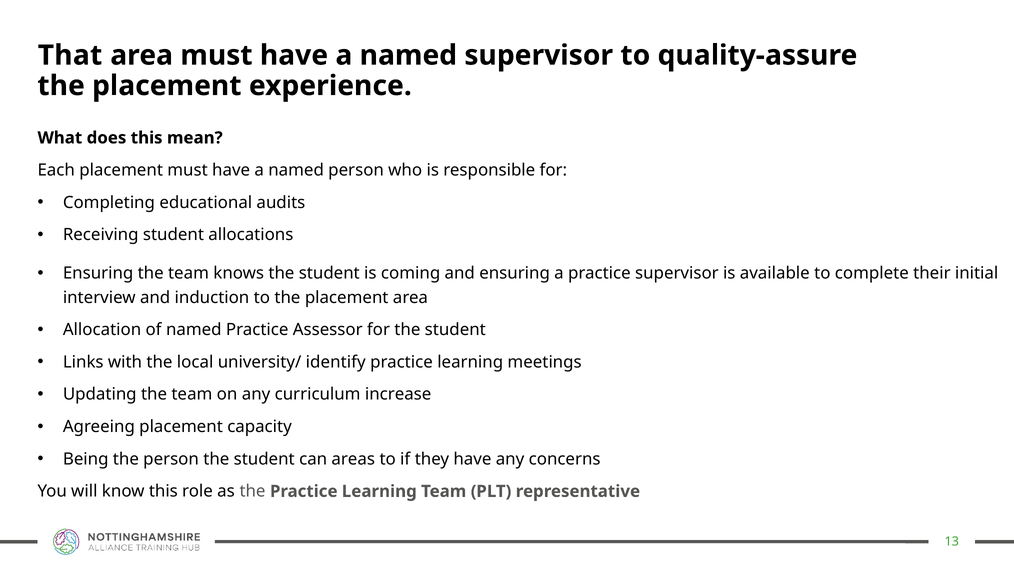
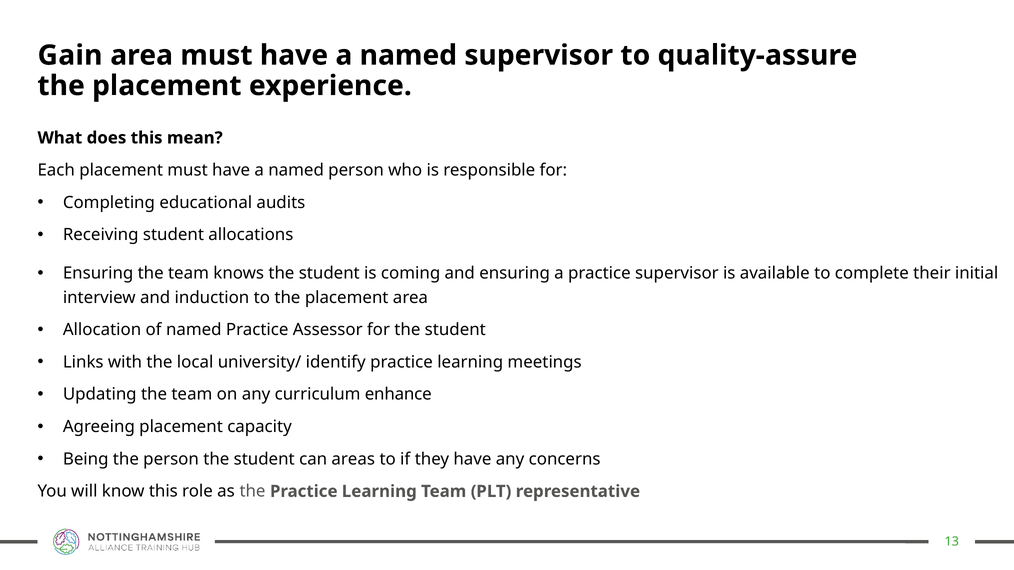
That: That -> Gain (70, 55)
increase: increase -> enhance (398, 395)
